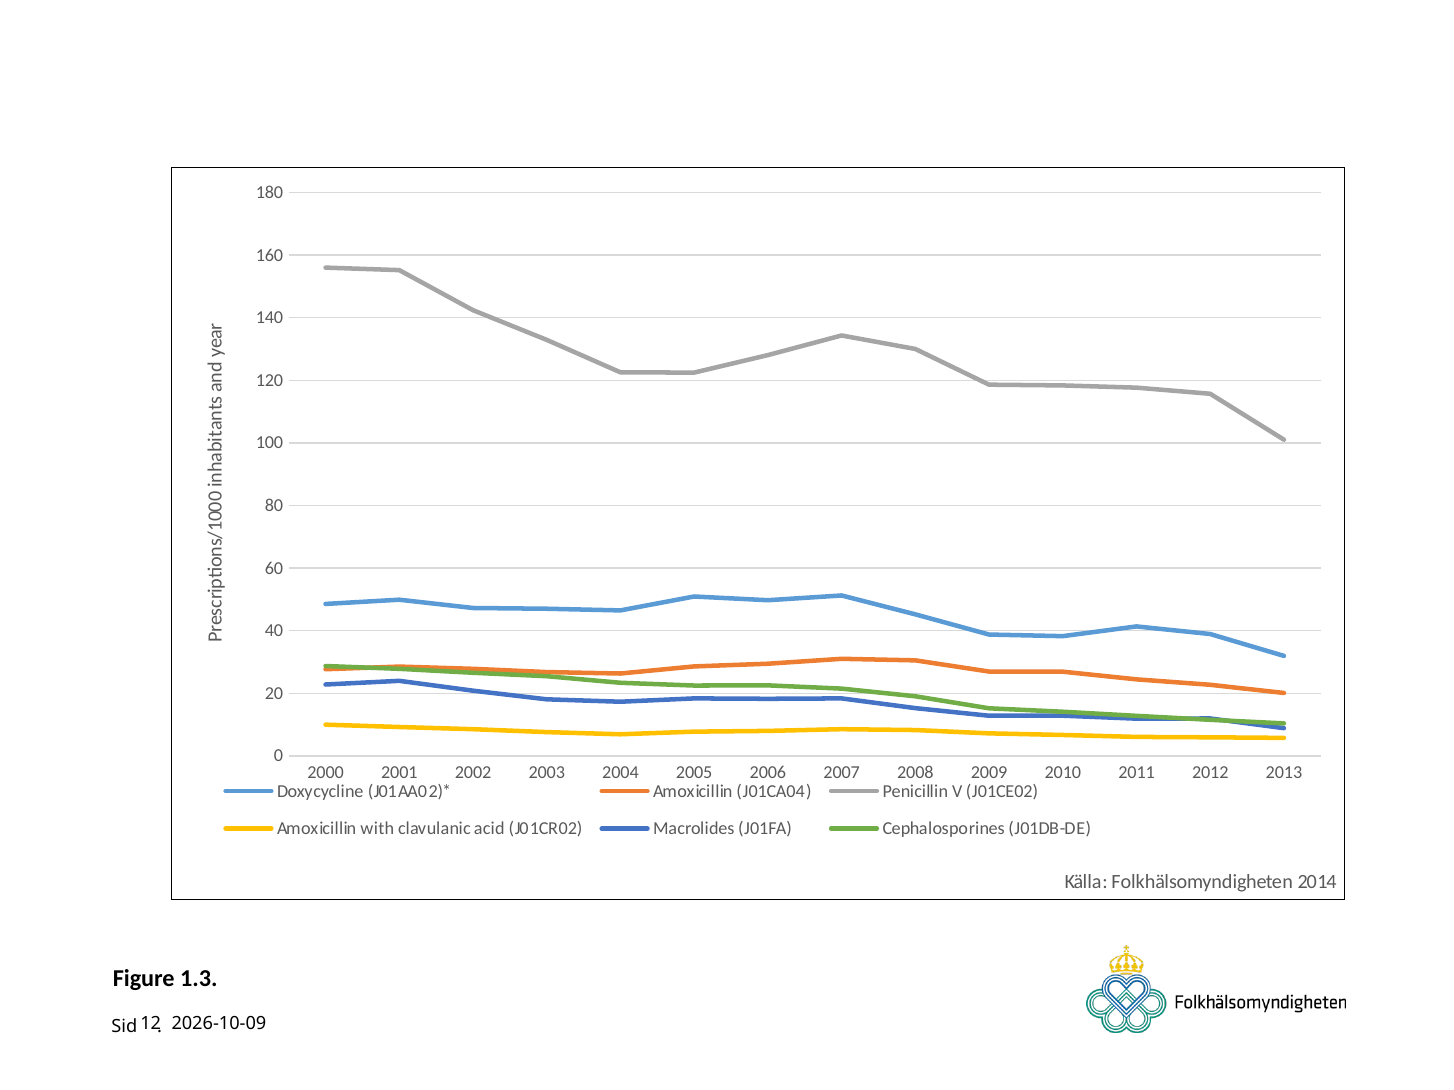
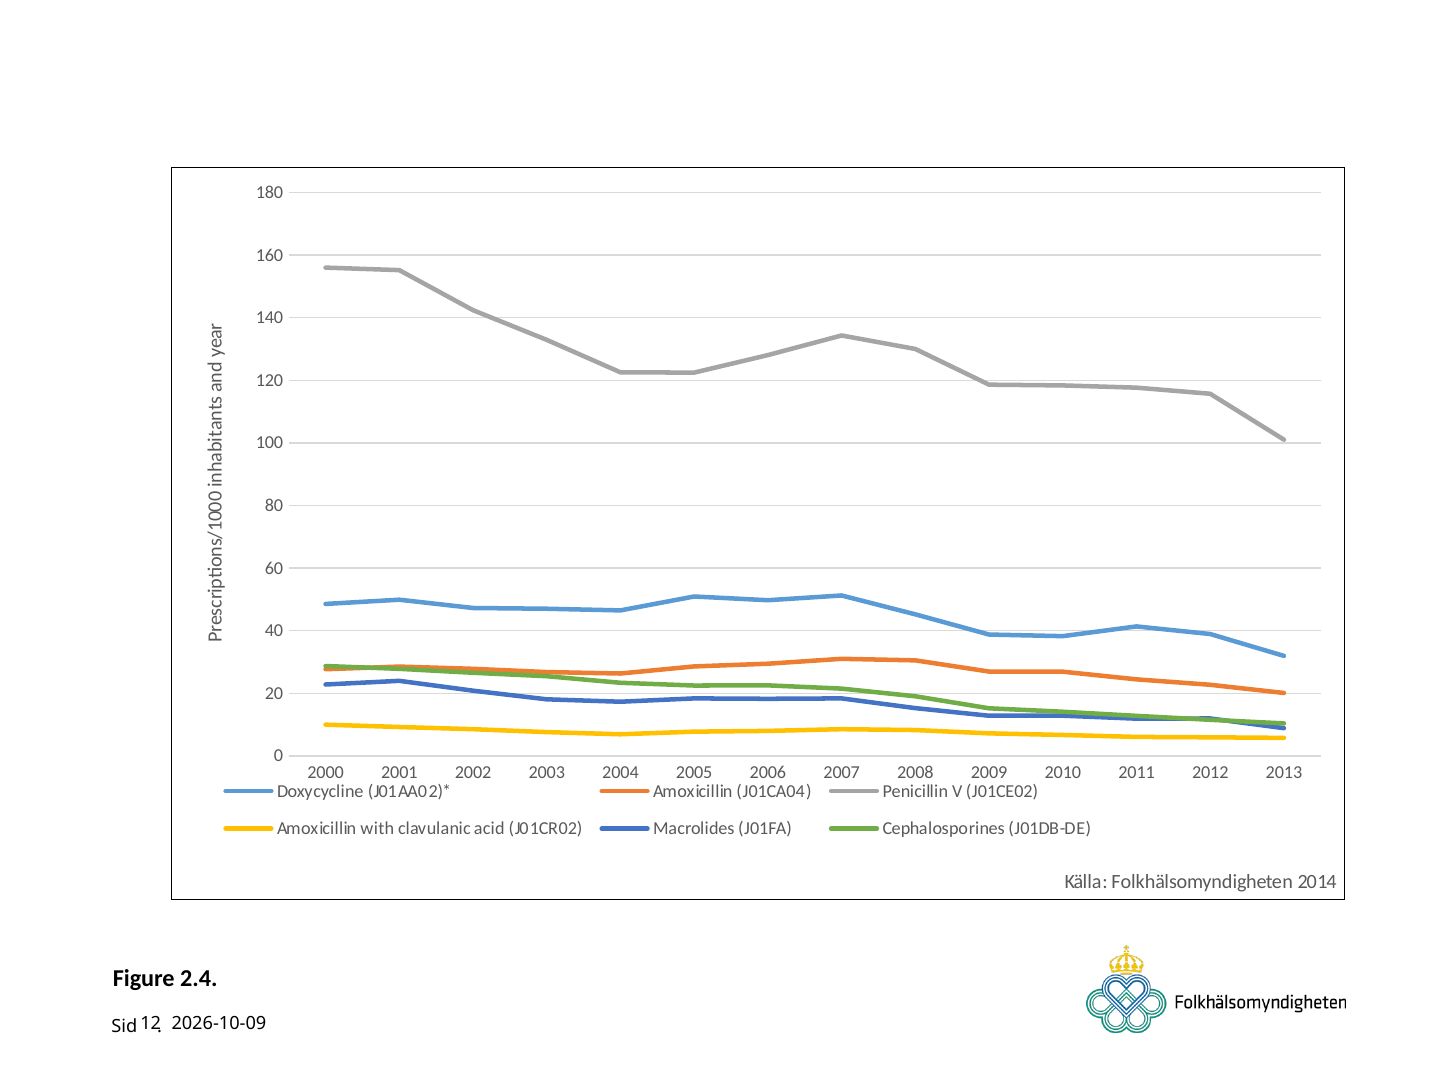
1.3: 1.3 -> 2.4 (199, 979)
